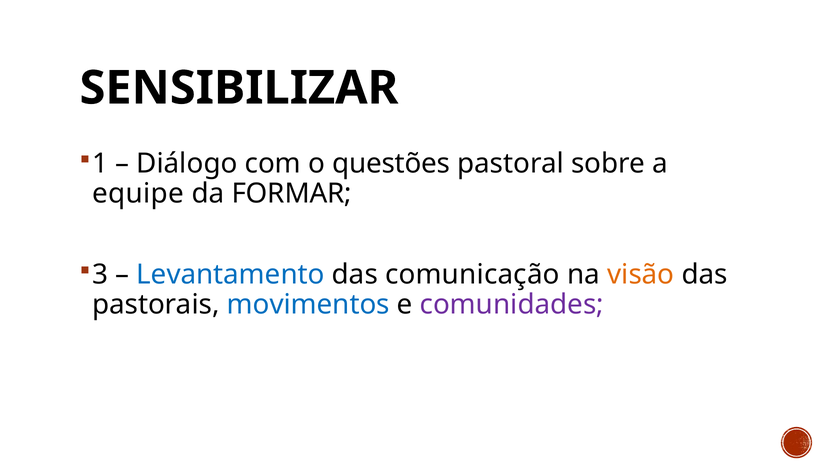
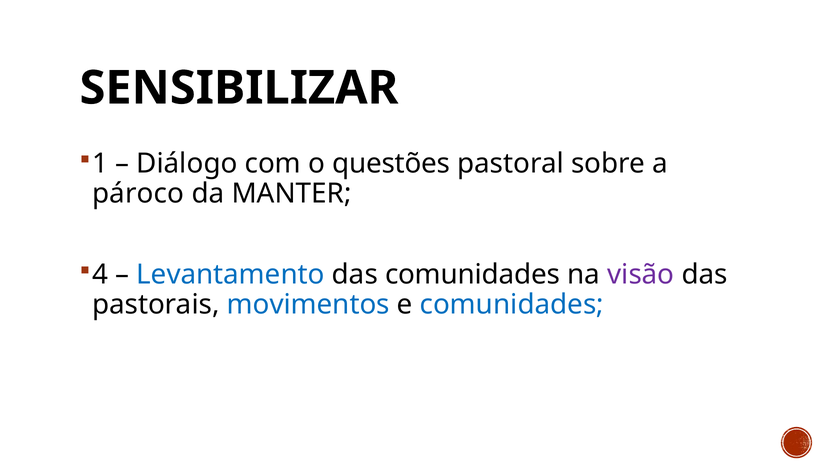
equipe: equipe -> pároco (138, 193)
FORMAR: FORMAR -> MANTER (292, 193)
3: 3 -> 4 (100, 274)
das comunicação: comunicação -> comunidades (473, 274)
visão colour: orange -> purple (641, 274)
comunidades colour: purple -> blue (512, 304)
